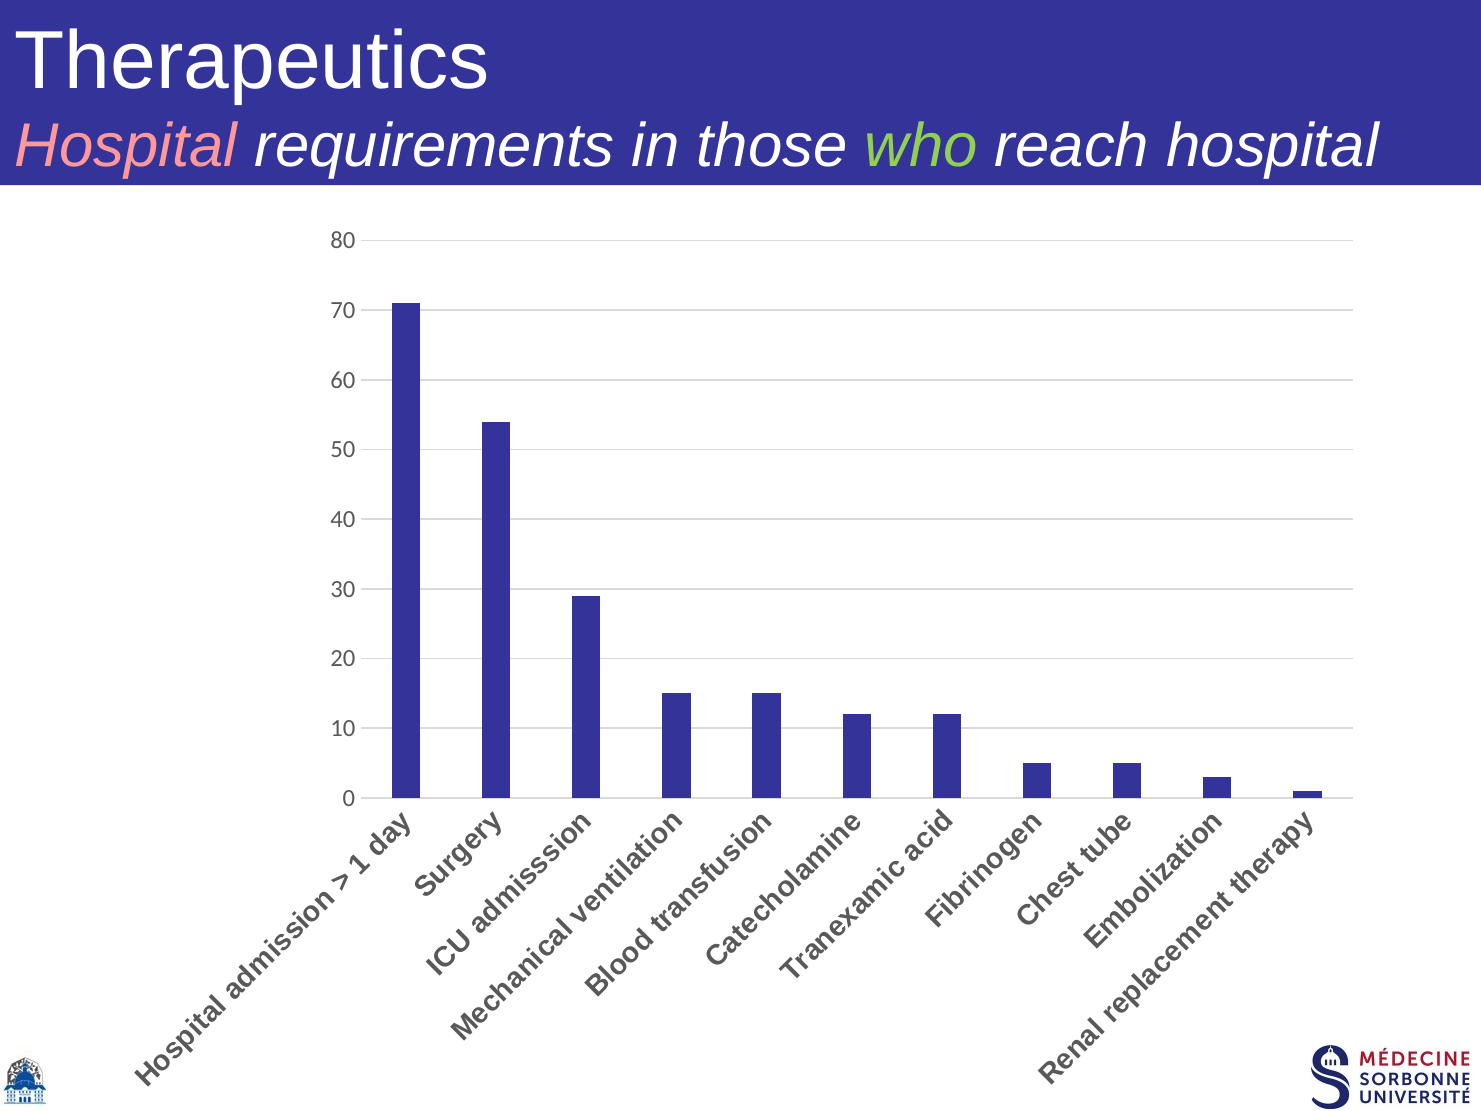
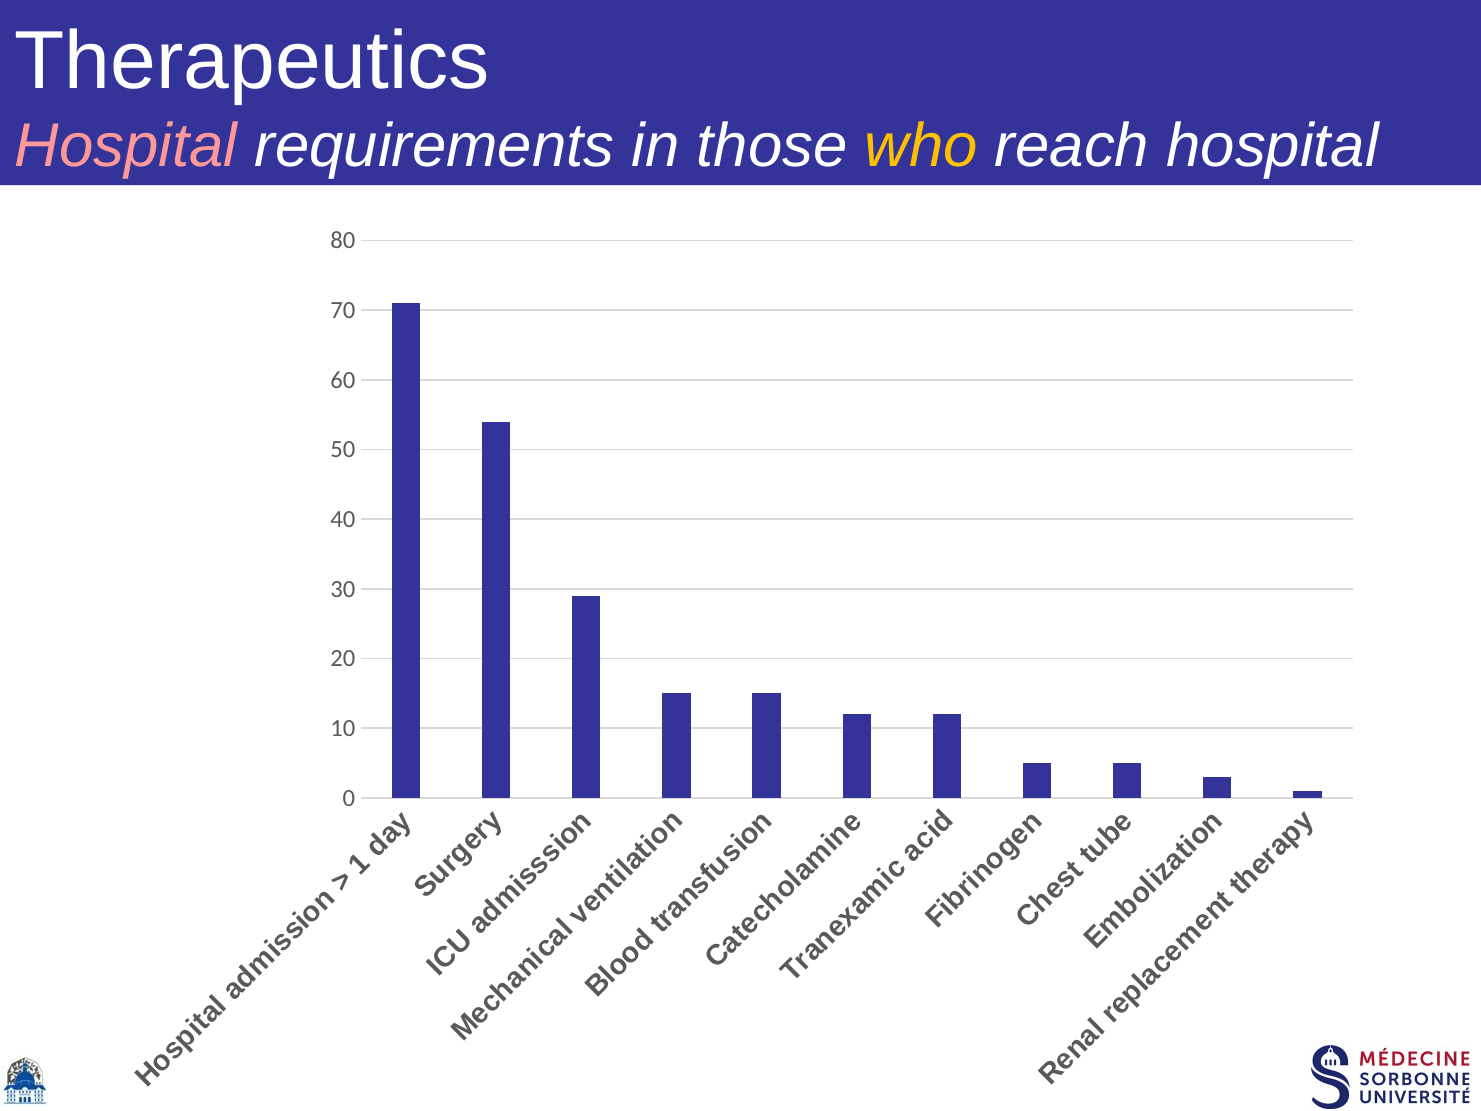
who colour: light green -> yellow (921, 146)
